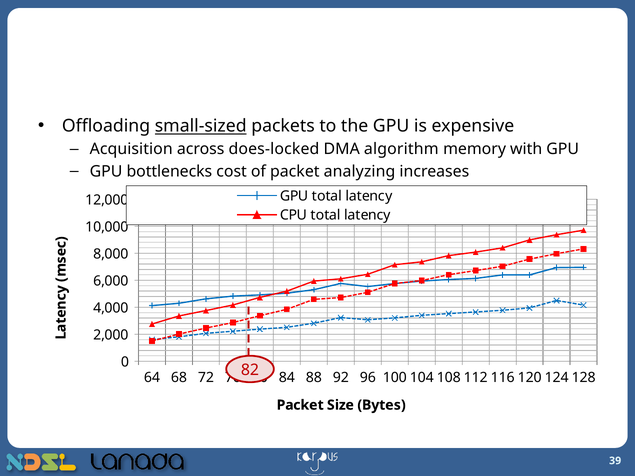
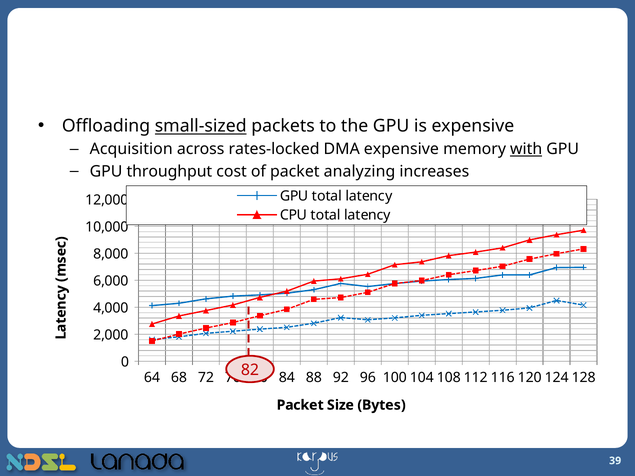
does-locked: does-locked -> rates-locked (274, 149)
DMA algorithm: algorithm -> expensive (401, 149)
with underline: none -> present (526, 149)
bottlenecks: bottlenecks -> throughput (169, 172)
